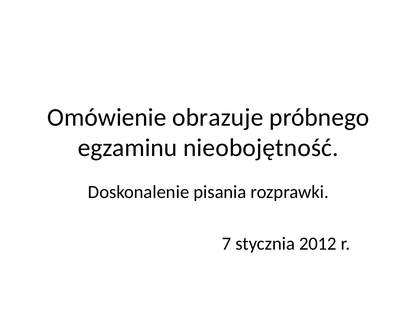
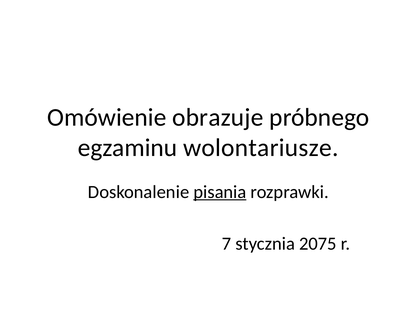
nieobojętność: nieobojętność -> wolontariusze (261, 148)
pisania underline: none -> present (220, 192)
2012: 2012 -> 2075 (318, 244)
